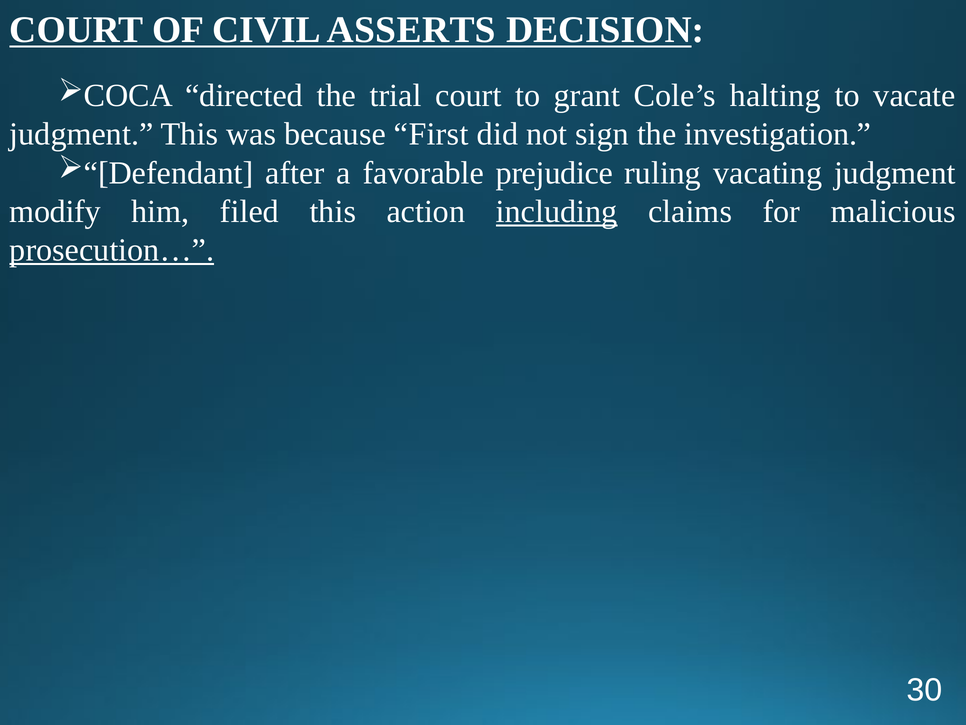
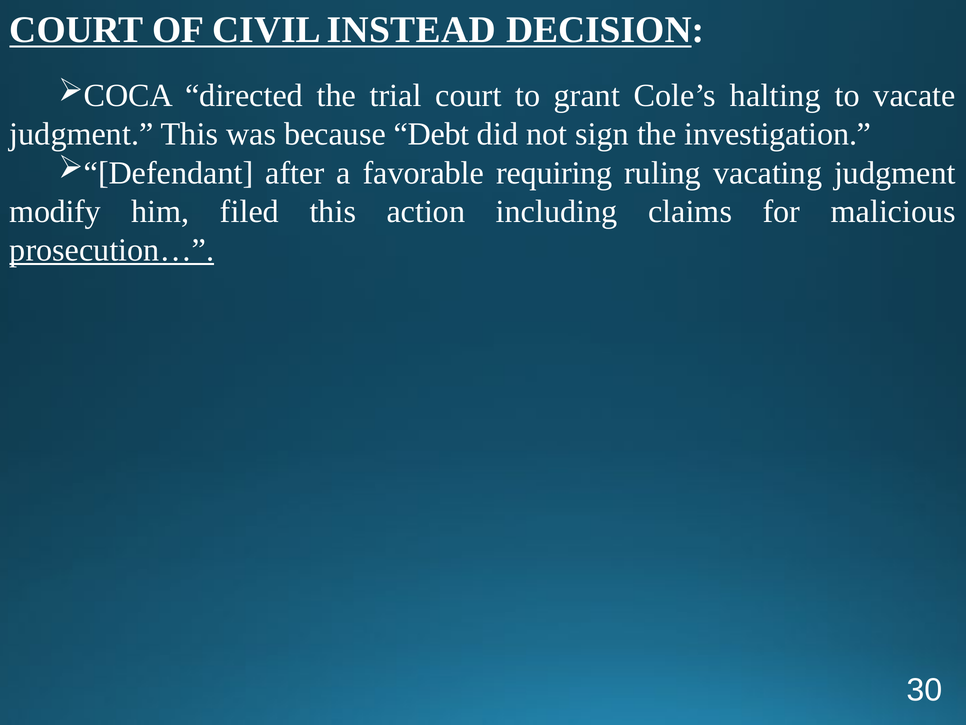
ASSERTS: ASSERTS -> INSTEAD (411, 30)
First: First -> Debt (432, 134)
prejudice: prejudice -> requiring (554, 173)
including underline: present -> none (557, 212)
